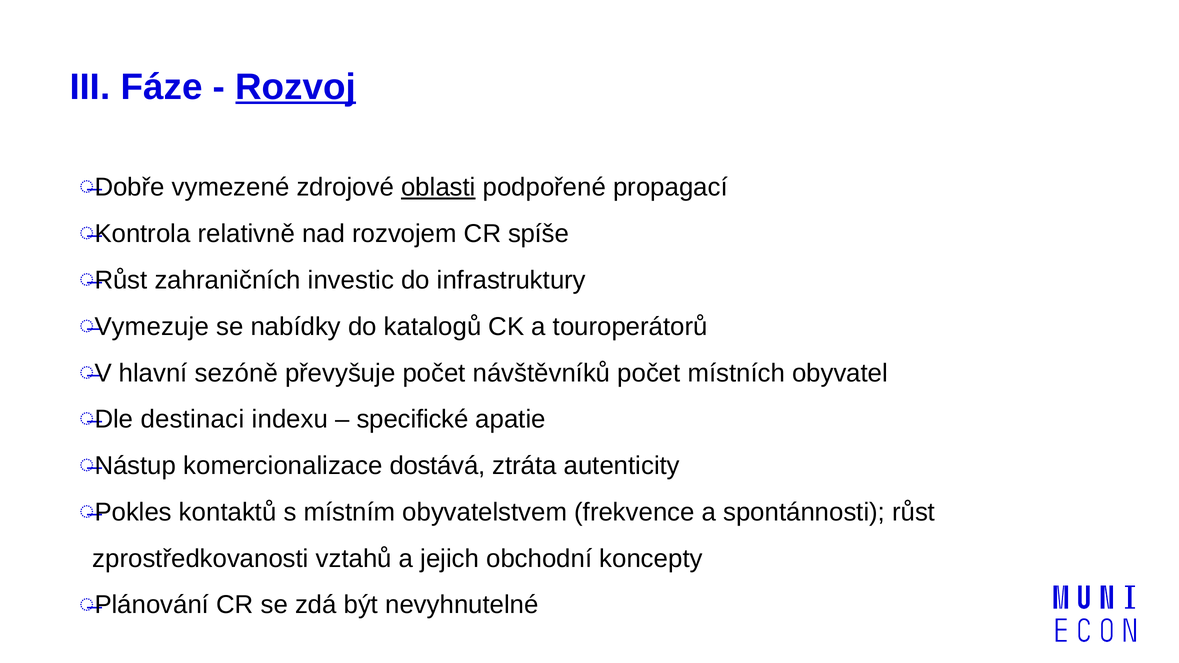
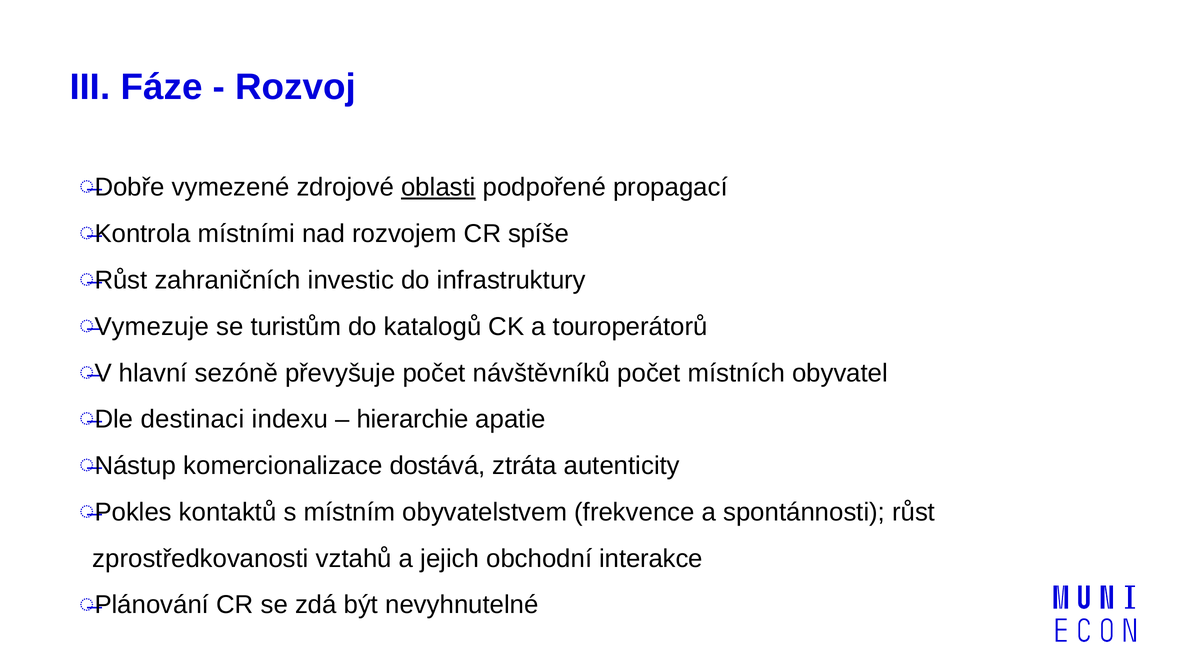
Rozvoj underline: present -> none (296, 87)
relativně: relativně -> místními (246, 234)
nabídky: nabídky -> turistům (296, 327)
specifické: specifické -> hierarchie (413, 420)
koncepty: koncepty -> interakce (651, 559)
